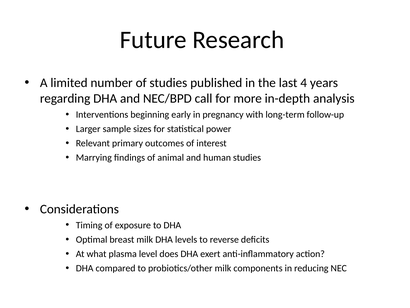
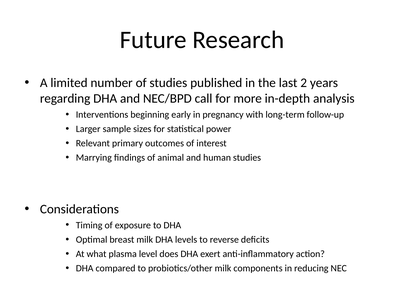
4: 4 -> 2 (304, 83)
